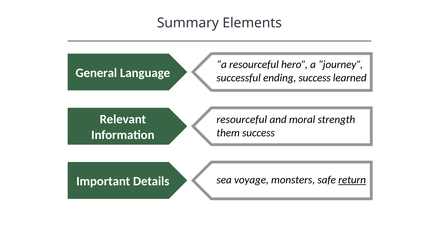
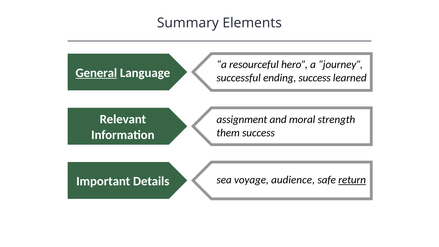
General underline: none -> present (96, 73)
resourceful: resourceful -> assignment (242, 120)
monsters: monsters -> audience (293, 180)
